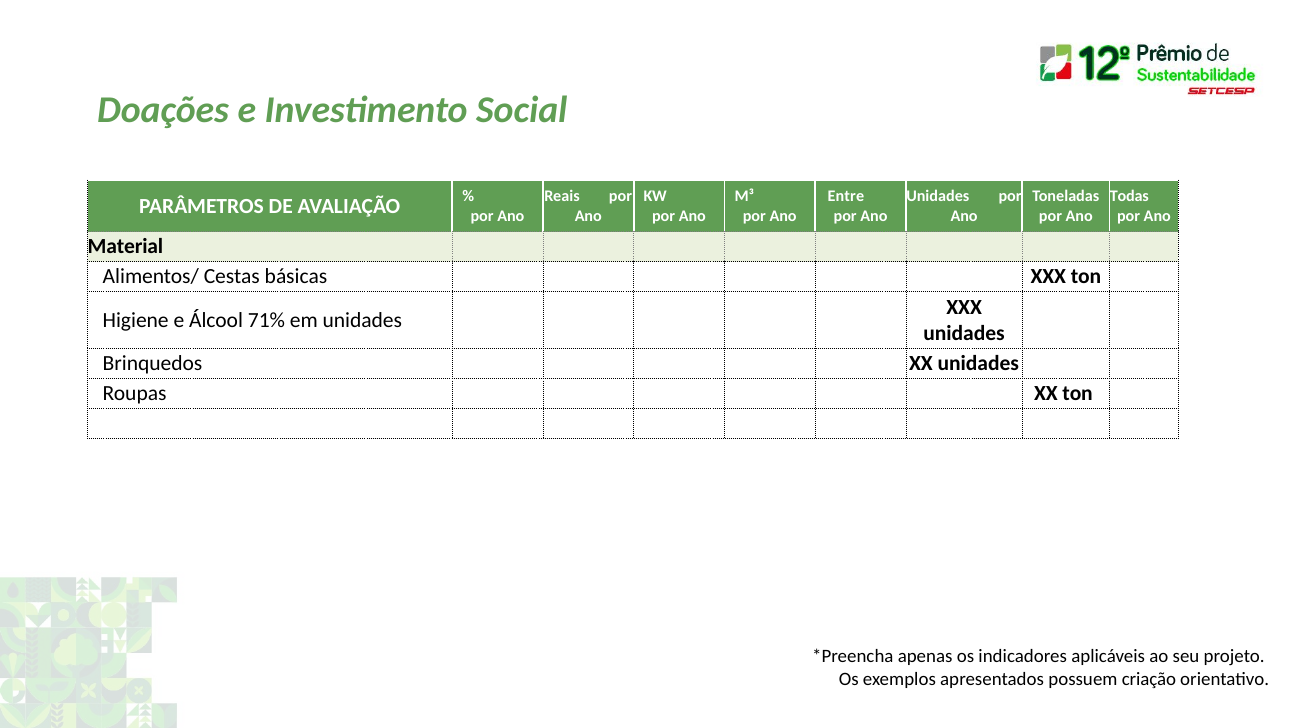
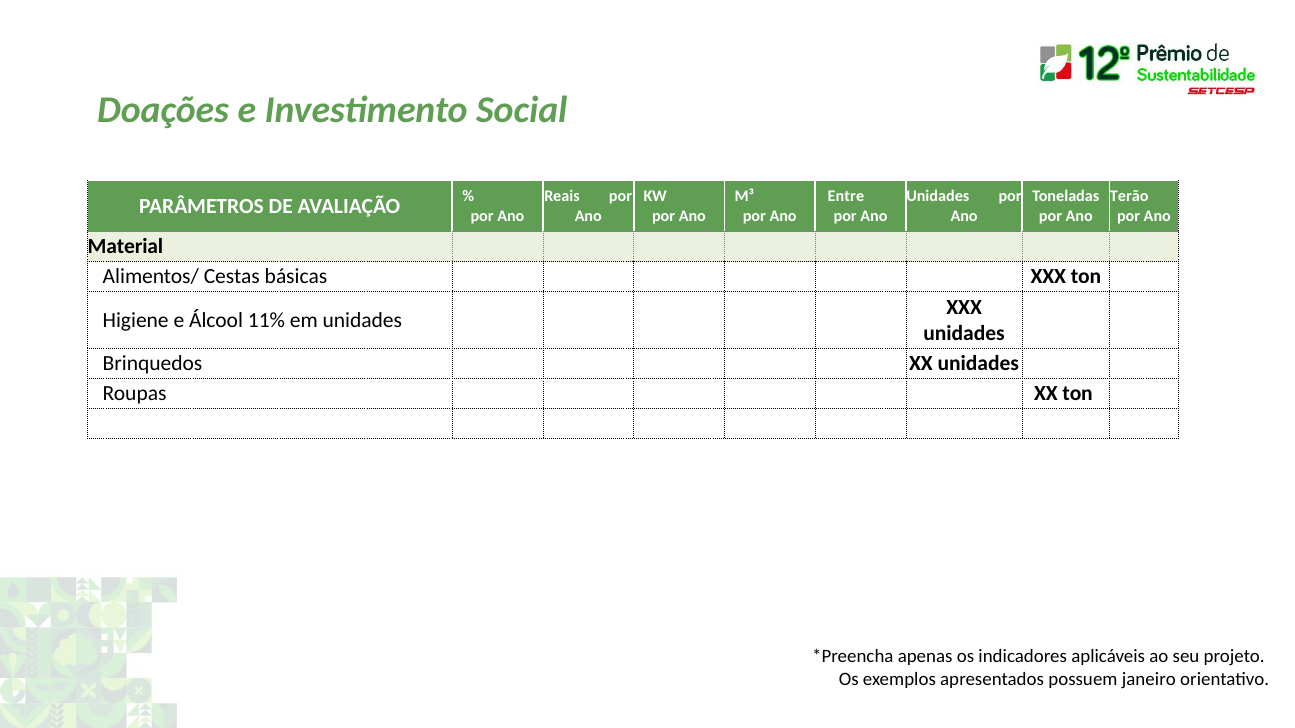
Todas: Todas -> Terão (1129, 196)
71%: 71% -> 11% (266, 320)
criação: criação -> janeiro (1149, 680)
